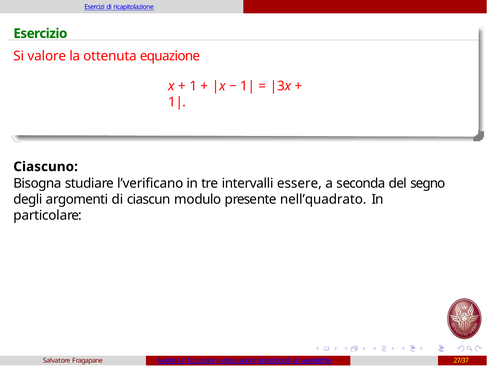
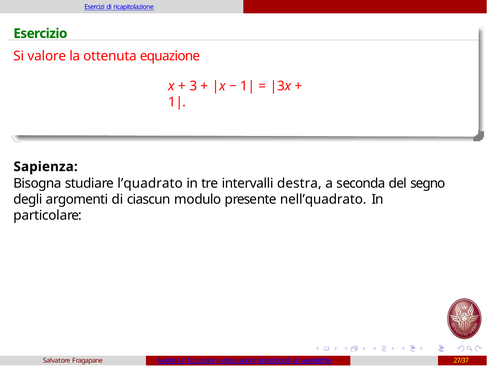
1: 1 -> 3 (193, 86)
Ciascuno: Ciascuno -> Sapienza (46, 167)
l’verificano: l’verificano -> l’quadrato (150, 183)
essere: essere -> destra (299, 183)
